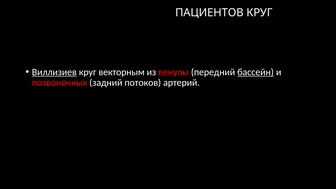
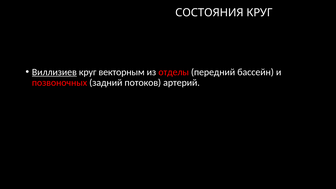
ПАЦИЕНТОВ: ПАЦИЕНТОВ -> СОСТОЯНИЯ (209, 13)
венулы: венулы -> отделы (174, 72)
бассейн underline: present -> none (256, 72)
